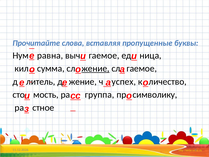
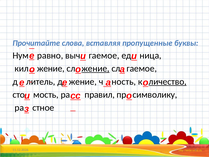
равна: равна -> равно (50, 55)
кил сумма: сумма -> жение (51, 68)
успех: успех -> ность (124, 81)
личество underline: none -> present (168, 81)
группа: группа -> правил (100, 94)
